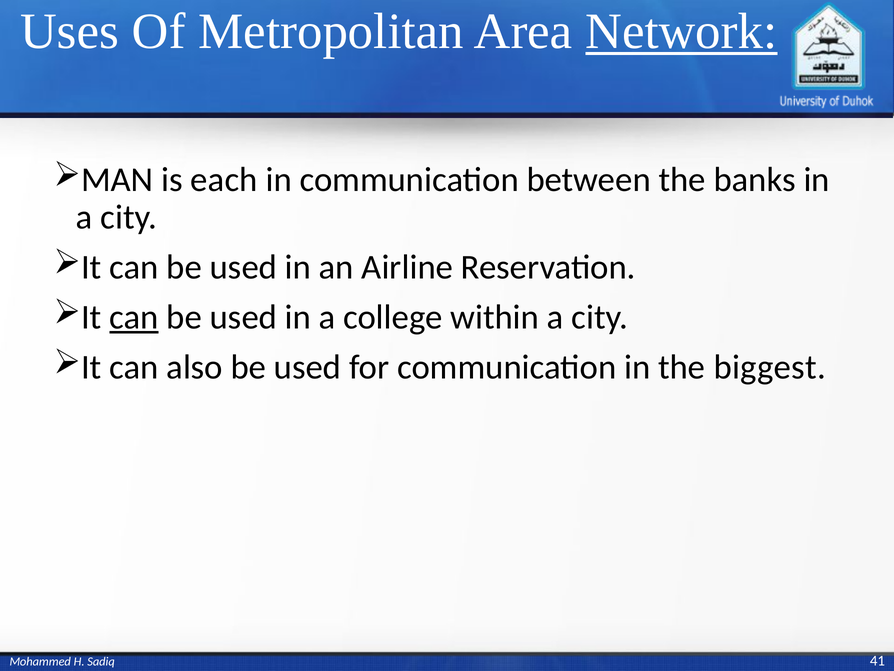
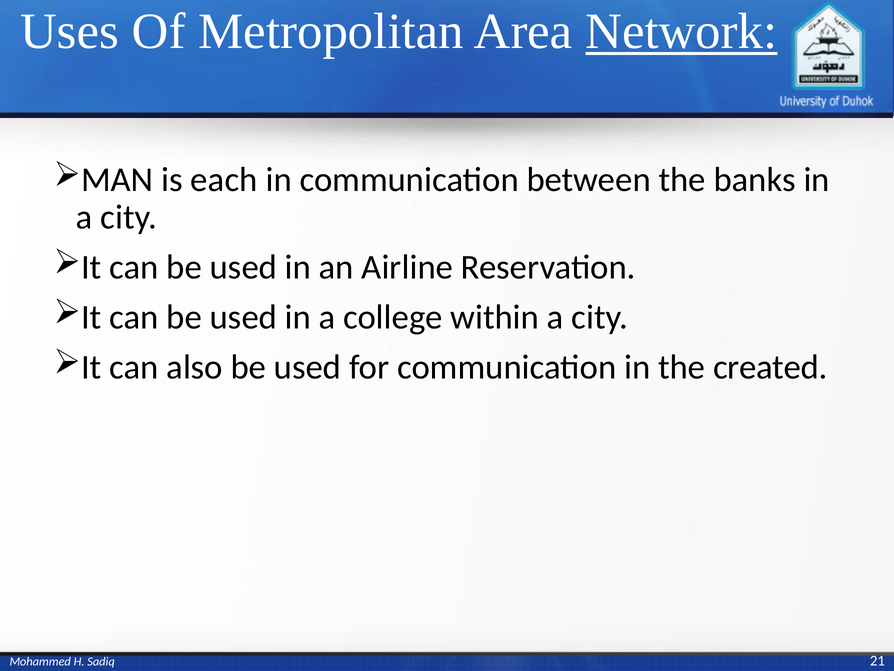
can underline: present -> none (134, 317)
biggest: biggest -> created (770, 367)
41: 41 -> 21 (878, 660)
